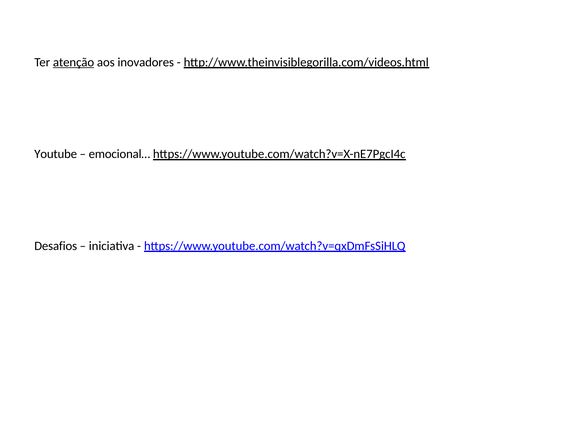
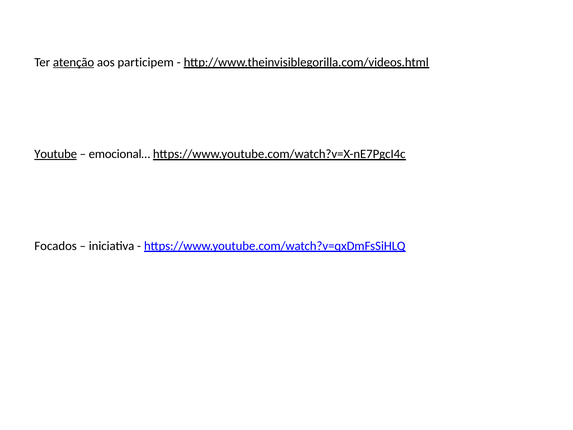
inovadores: inovadores -> participem (146, 62)
Youtube underline: none -> present (56, 154)
Desafios: Desafios -> Focados (56, 246)
